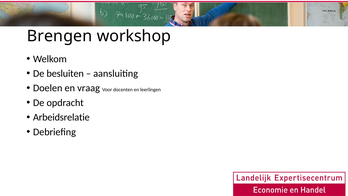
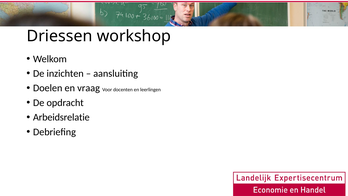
Brengen: Brengen -> Driessen (60, 36)
besluiten: besluiten -> inzichten (65, 73)
